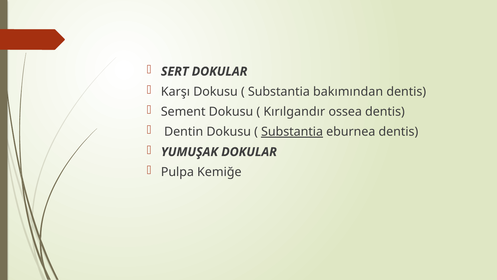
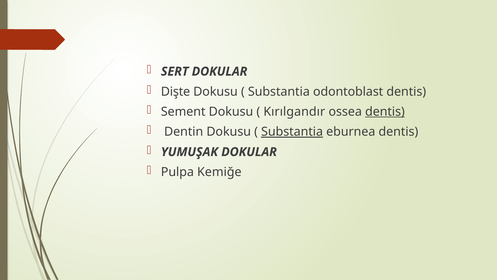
Karşı: Karşı -> Dişte (176, 91)
bakımından: bakımından -> odontoblast (348, 91)
dentis underline: none -> present (385, 112)
